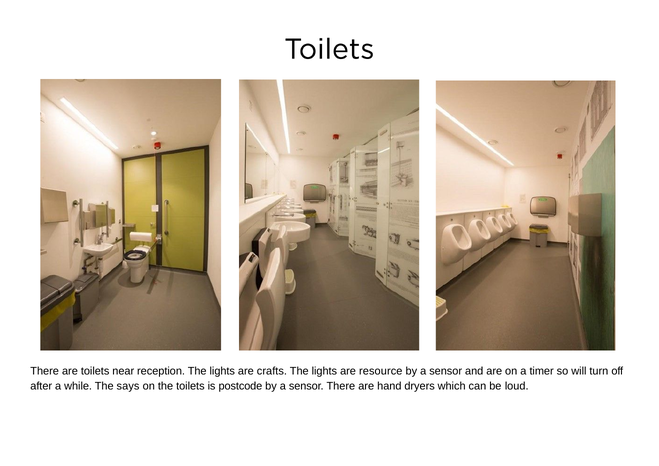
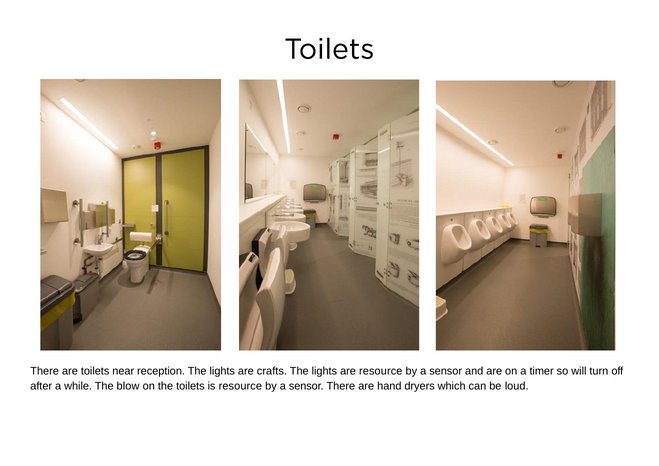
says: says -> blow (128, 386)
is postcode: postcode -> resource (240, 386)
